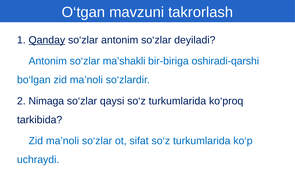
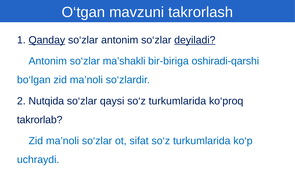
deyiladi underline: none -> present (195, 40)
Nimaga: Nimaga -> Nutqida (46, 101)
tarkibida: tarkibida -> takrorlab (40, 120)
